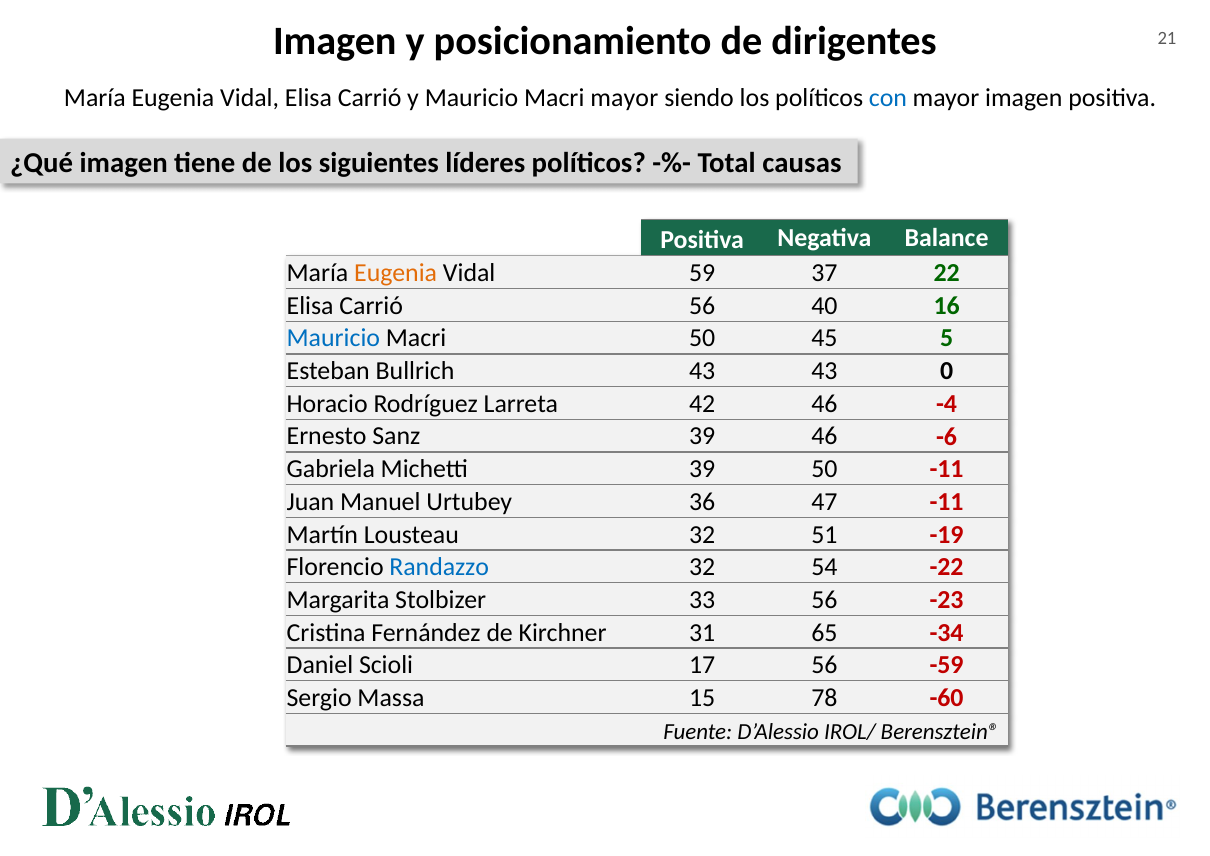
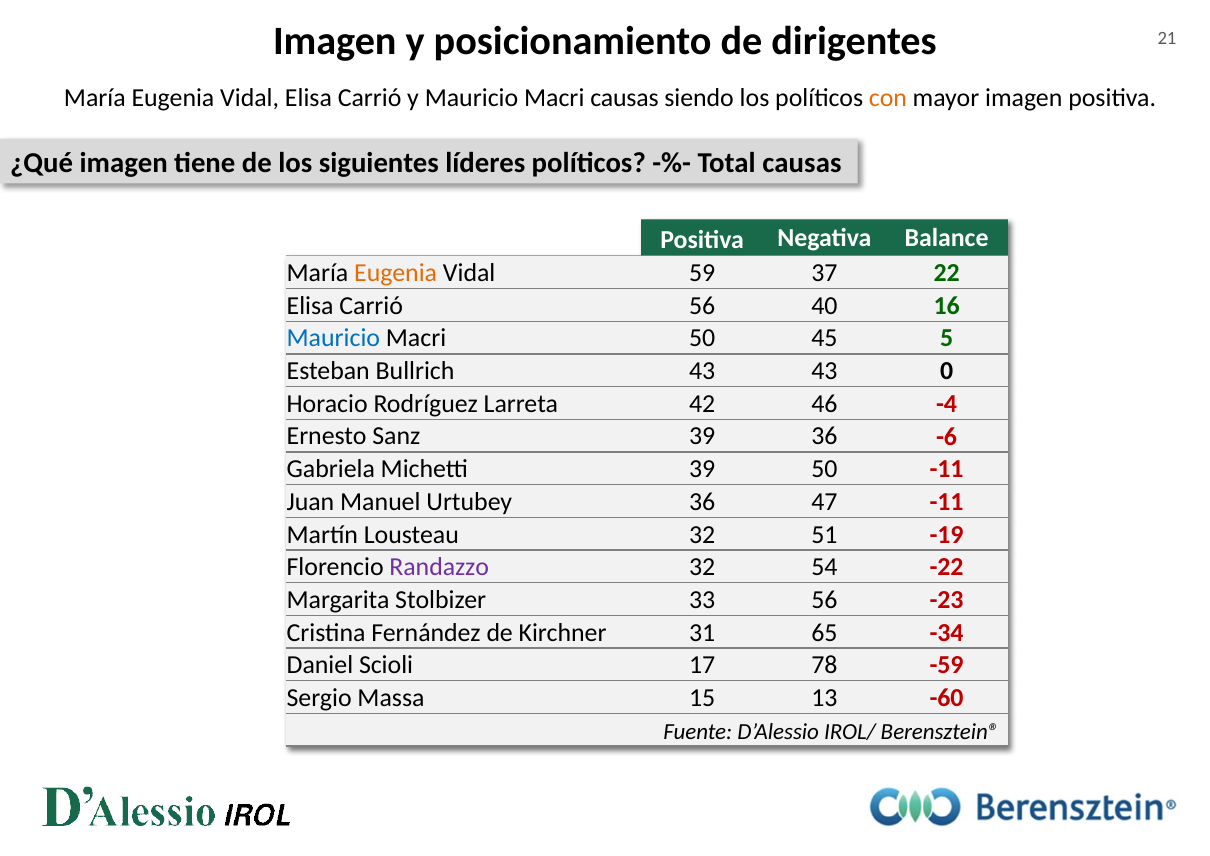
Macri mayor: mayor -> causas (624, 98)
con colour: blue -> orange (888, 98)
39 46: 46 -> 36 (824, 436)
Randazzo colour: blue -> purple (439, 567)
17 56: 56 -> 78 (824, 665)
78: 78 -> 13 (824, 698)
